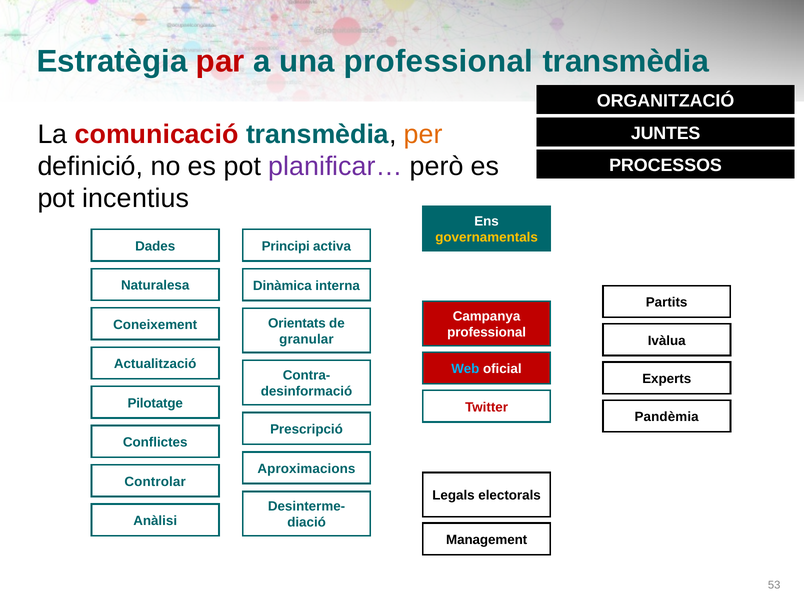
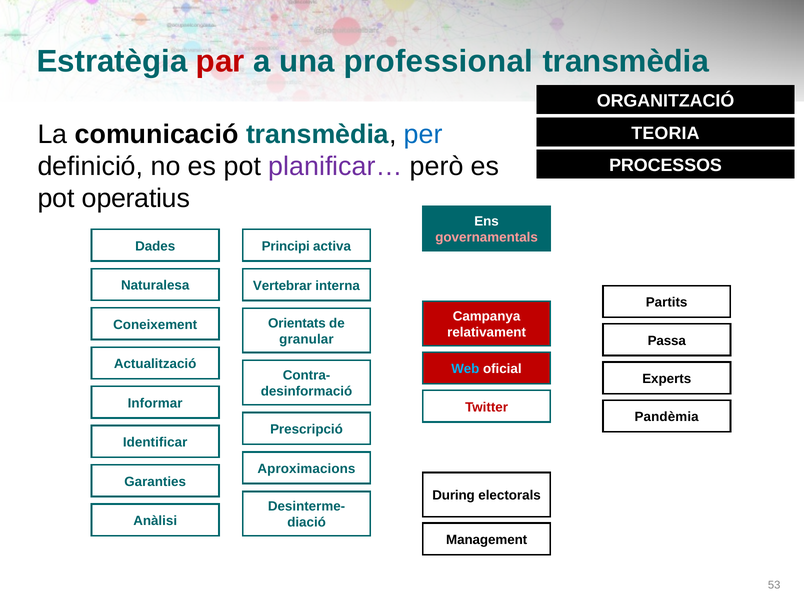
comunicació colour: red -> black (157, 134)
per colour: orange -> blue (423, 134)
JUNTES: JUNTES -> TEORIA (665, 133)
incentius: incentius -> operatius (136, 199)
governamentals colour: yellow -> pink (487, 238)
Dinàmica: Dinàmica -> Vertebrar (282, 286)
professional: professional -> relativament (487, 332)
Ivàlua: Ivàlua -> Passa (667, 341)
Pilotatge: Pilotatge -> Informar (155, 403)
Conflictes: Conflictes -> Identificar (155, 442)
Controlar: Controlar -> Garanties (155, 482)
Legals: Legals -> During (454, 496)
